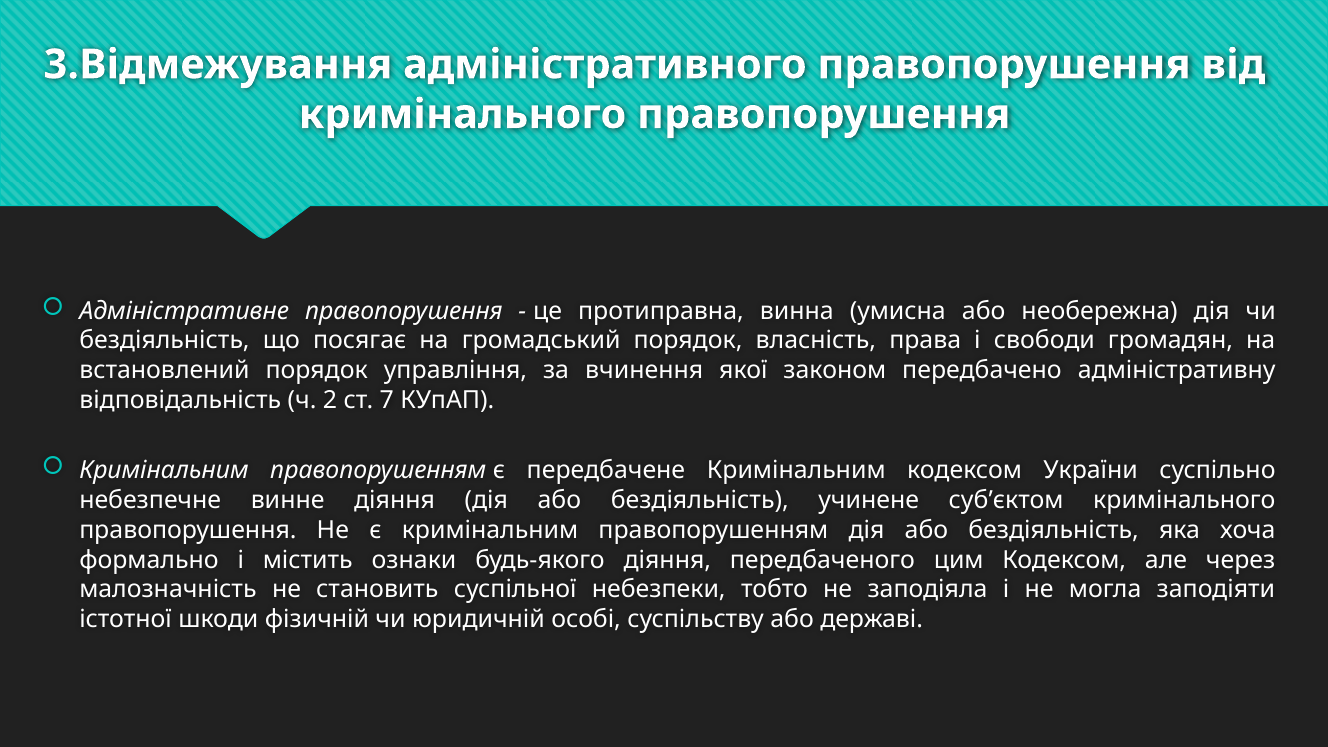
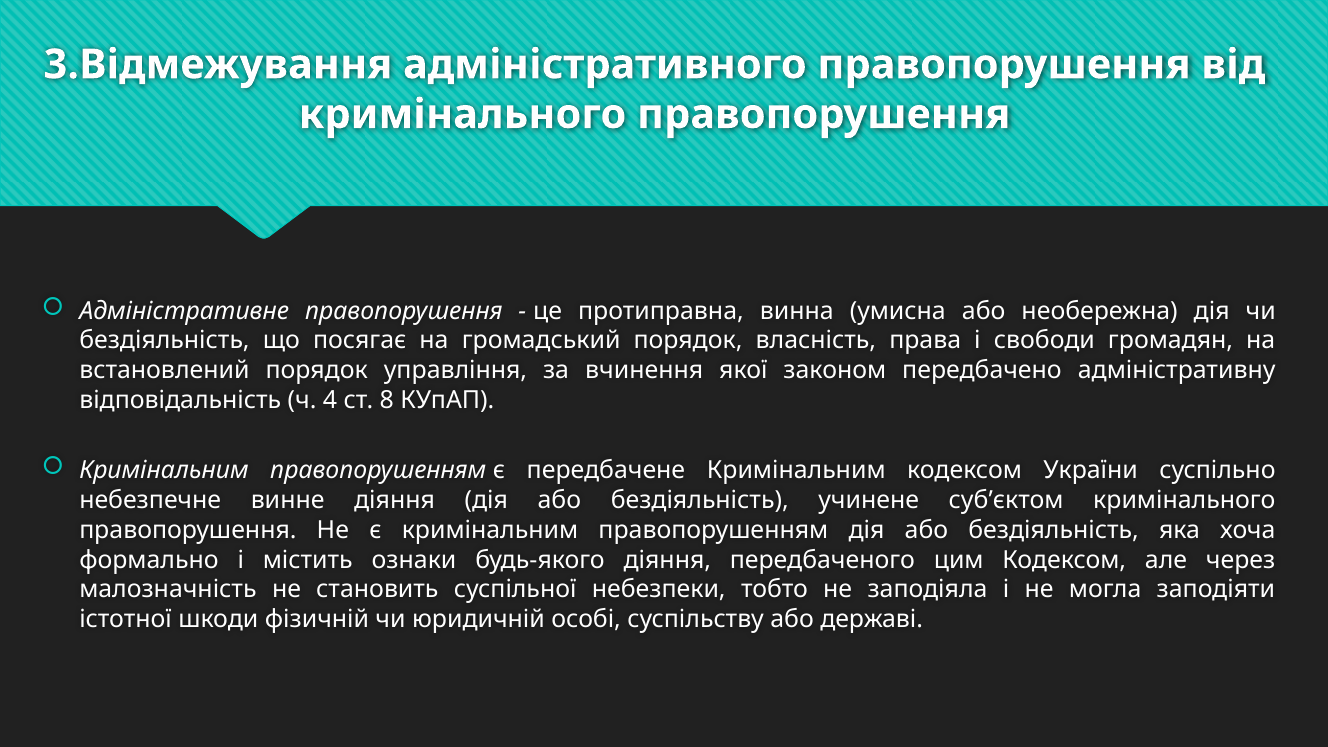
2: 2 -> 4 (330, 401)
7: 7 -> 8 (387, 401)
